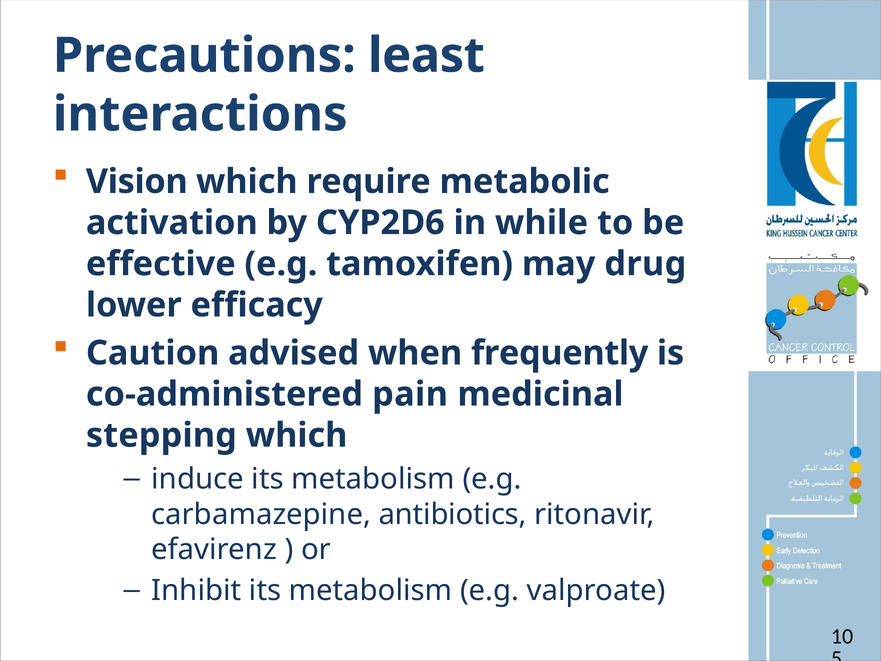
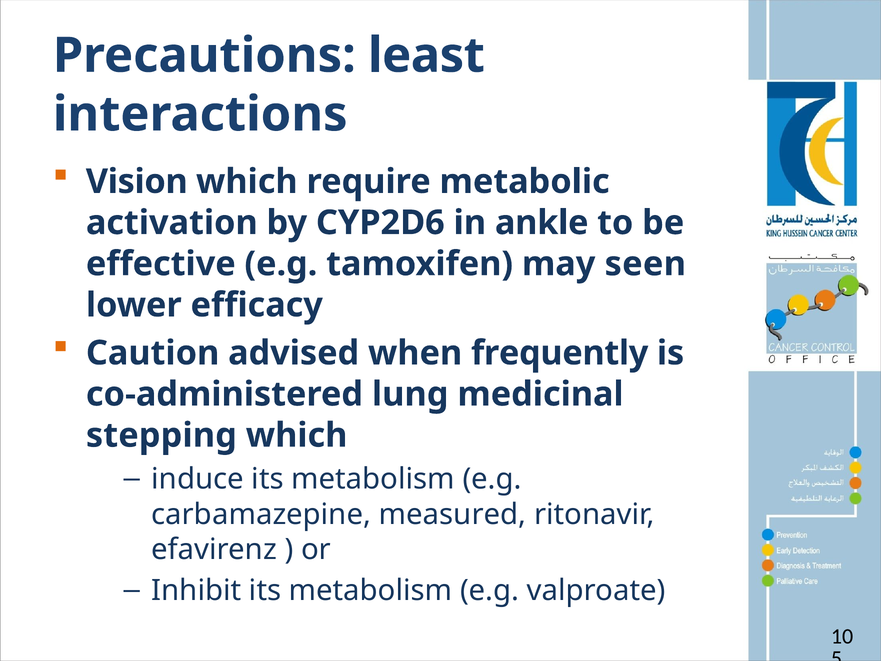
while: while -> ankle (542, 223)
drug: drug -> seen (645, 264)
pain: pain -> lung (410, 394)
antibiotics: antibiotics -> measured (452, 514)
